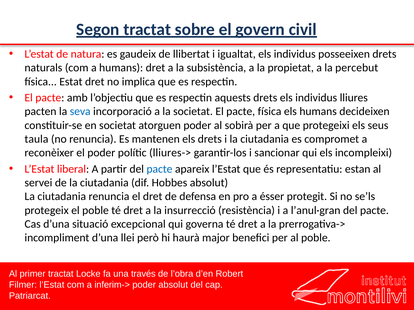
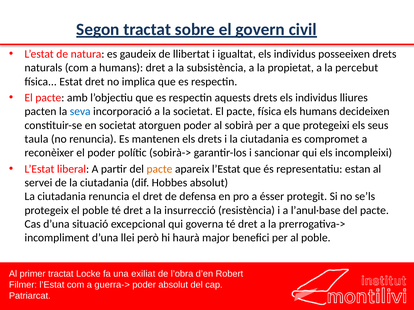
lliures->: lliures-> -> sobirà-> (170, 153)
pacte colour: blue -> orange (160, 169)
l’anul·gran: l’anul·gran -> l’anul·base (316, 211)
través: través -> exiliat (143, 274)
inferim->: inferim-> -> guerra-> (112, 285)
